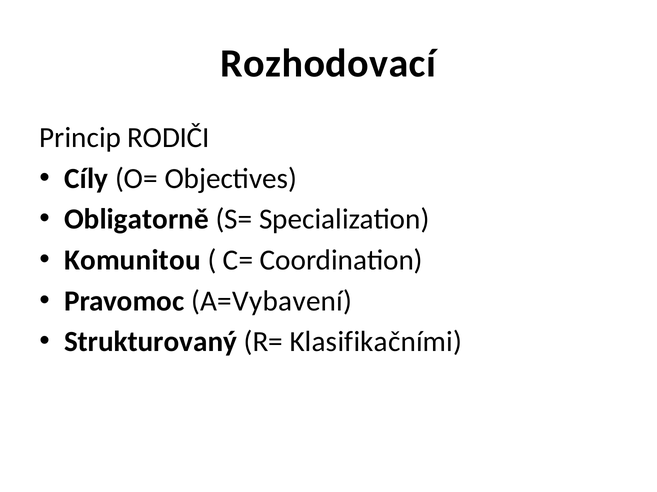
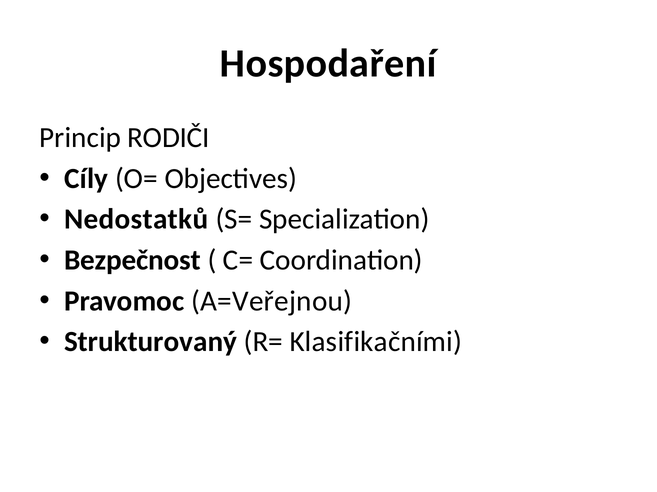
Rozhodovací: Rozhodovací -> Hospodaření (328, 64)
Obligatorně: Obligatorně -> Nedostatků (136, 220)
Komunitou: Komunitou -> Bezpečnost (133, 261)
A=Vybavení: A=Vybavení -> A=Veřejnou (272, 301)
